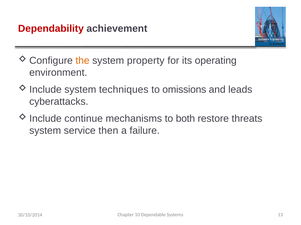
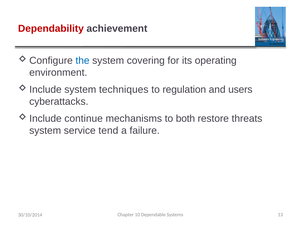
the colour: orange -> blue (83, 61)
property: property -> covering (146, 61)
omissions: omissions -> regulation (184, 90)
leads: leads -> users (240, 90)
then: then -> tend (108, 131)
